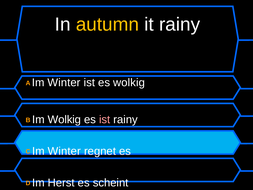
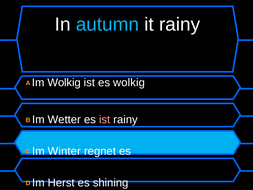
autumn colour: yellow -> light blue (107, 24)
A Im Winter: Winter -> Wolkig (64, 83)
Im Wolkig: Wolkig -> Wetter (64, 119)
scheint: scheint -> shining (111, 182)
